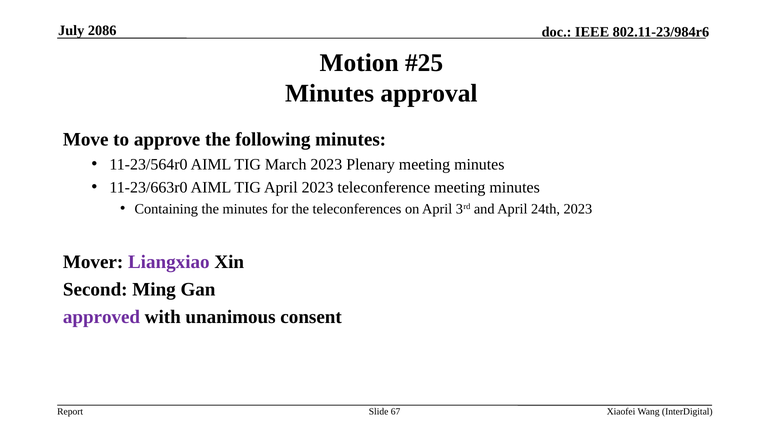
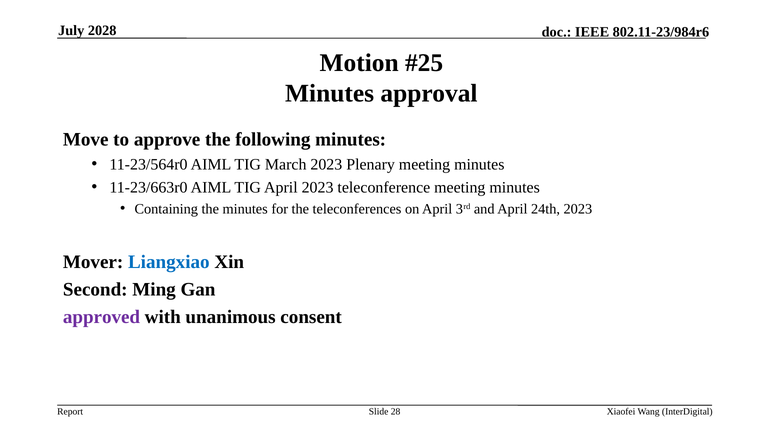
2086: 2086 -> 2028 (102, 30)
Liangxiao colour: purple -> blue (169, 262)
67: 67 -> 28 (396, 412)
